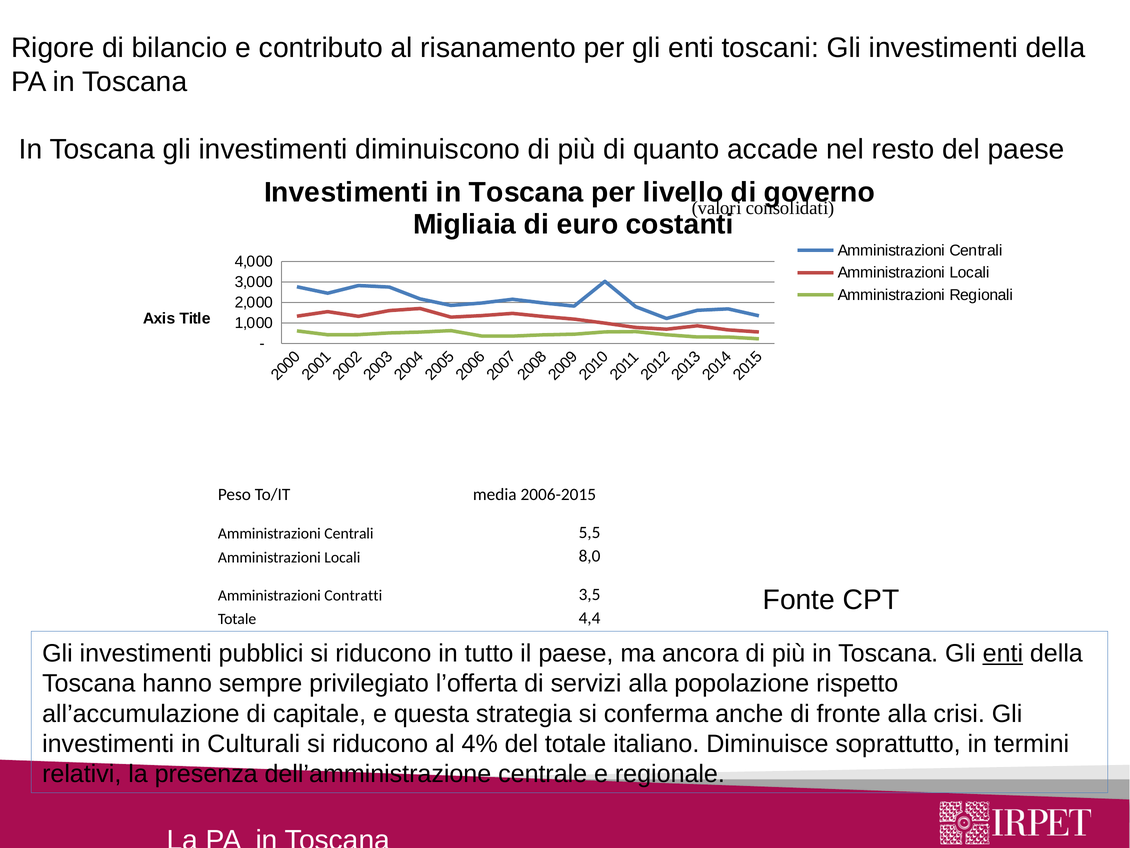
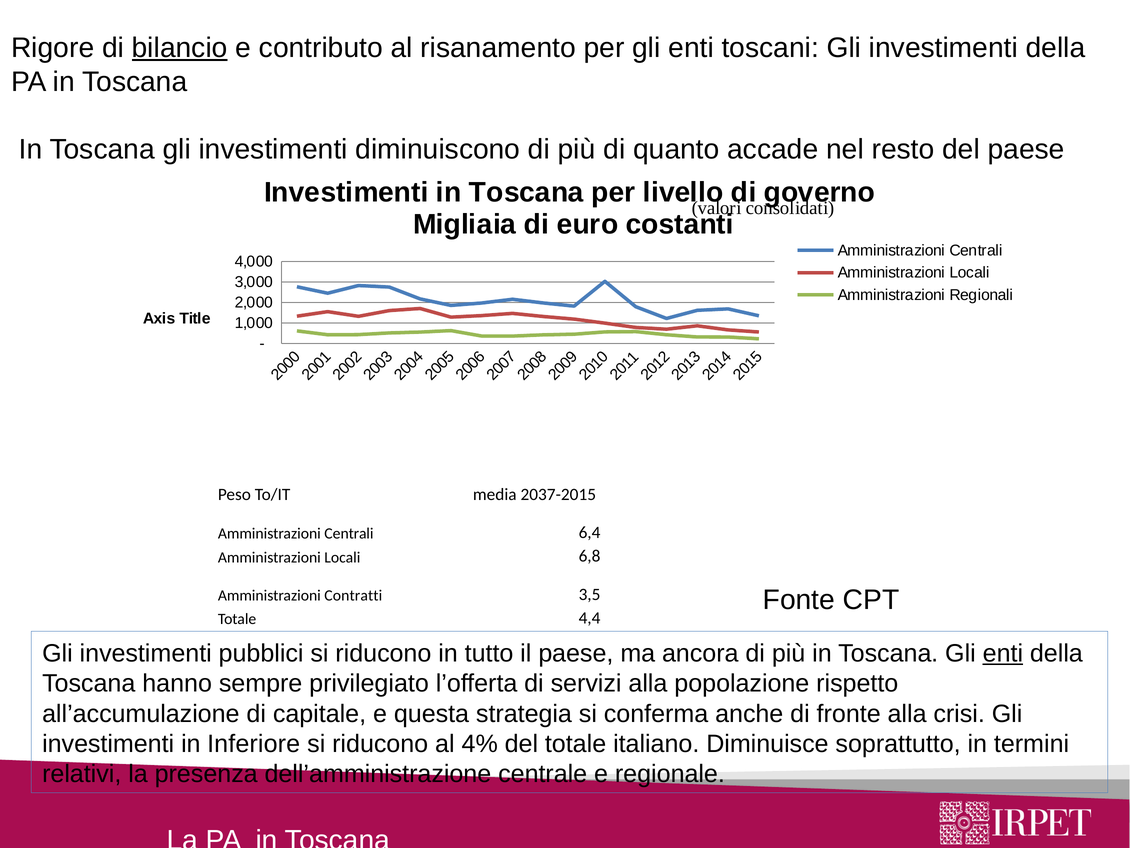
bilancio underline: none -> present (180, 48)
2006-2015: 2006-2015 -> 2037-2015 (558, 494)
5,5: 5,5 -> 6,4 (590, 532)
8,0: 8,0 -> 6,8 (590, 556)
Culturali: Culturali -> Inferiore (254, 743)
